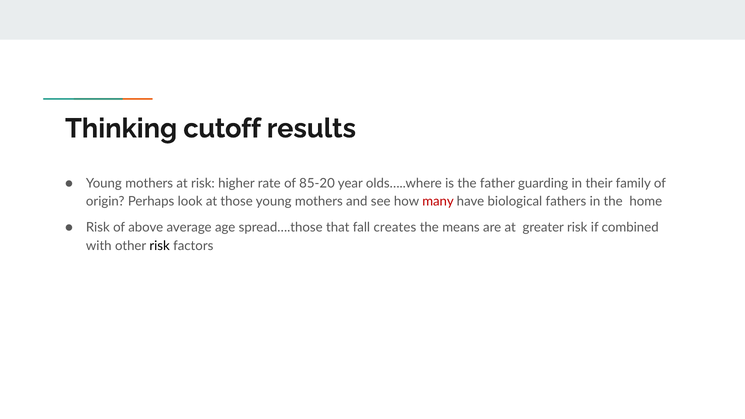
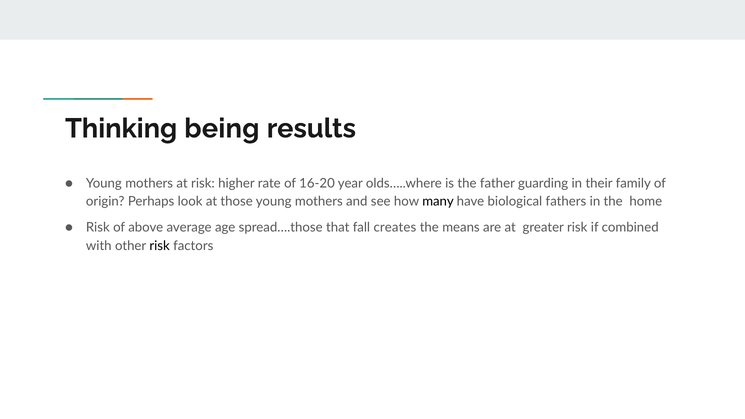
cutoff: cutoff -> being (222, 128)
85-20: 85-20 -> 16-20 (317, 183)
many colour: red -> black (438, 202)
